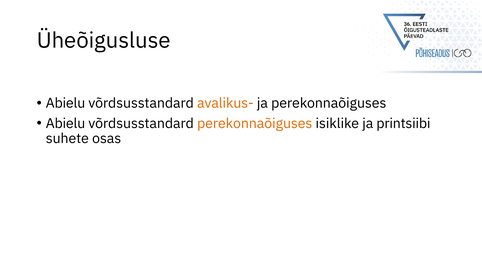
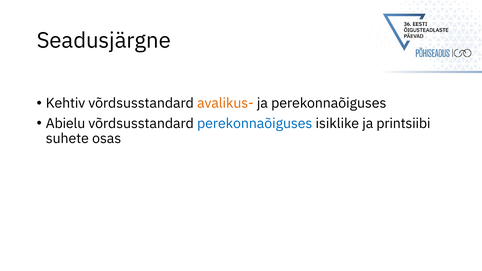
Üheõigusluse: Üheõigusluse -> Seadusjärgne (104, 40)
Abielu: Abielu -> Kehtiv (65, 103)
perekonnaõiguses colour: orange -> blue (255, 124)
